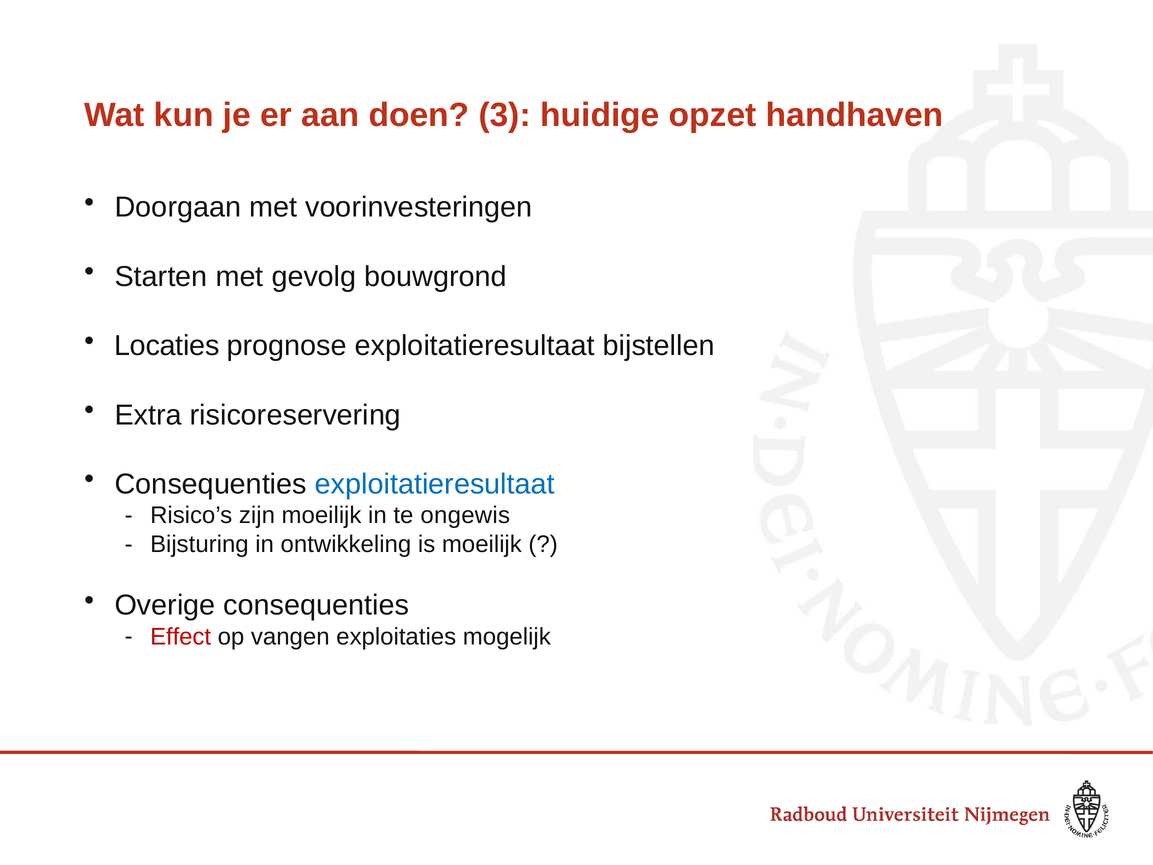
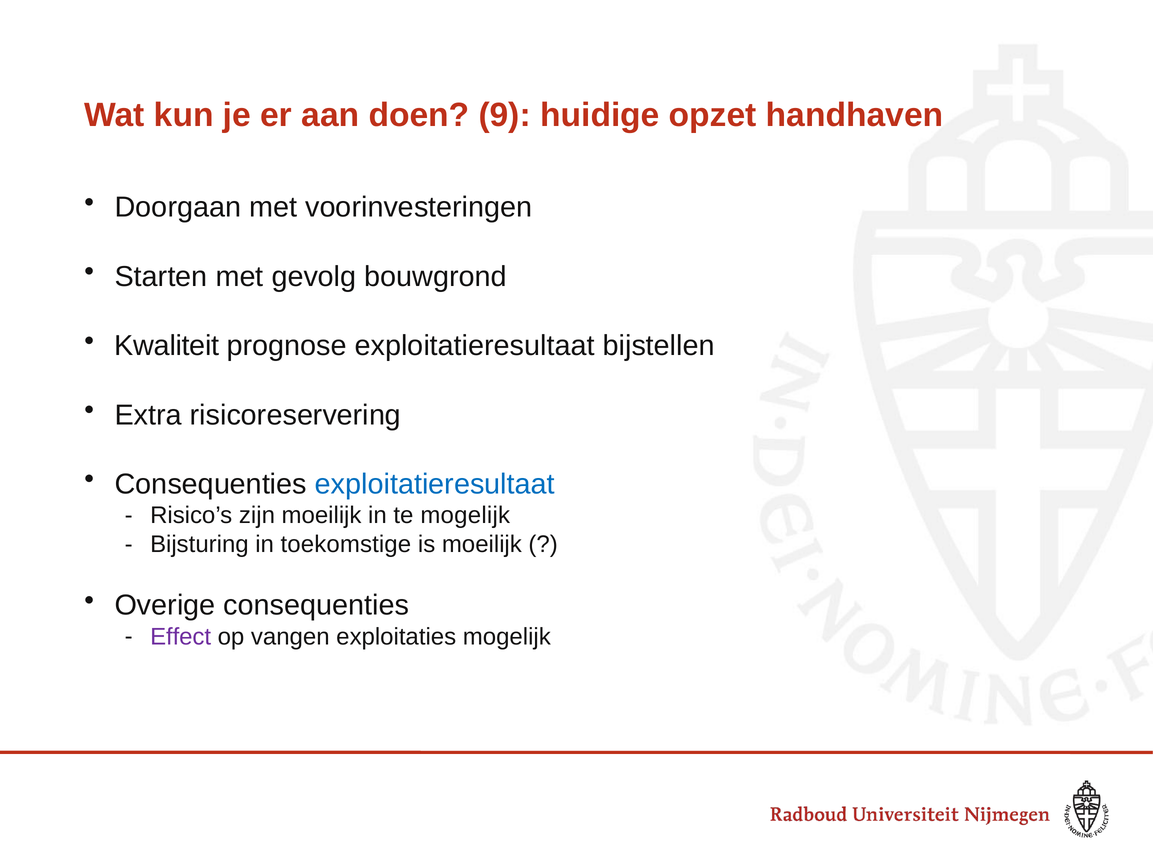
3: 3 -> 9 (505, 115)
Locaties: Locaties -> Kwaliteit (167, 346)
te ongewis: ongewis -> mogelijk (465, 515)
ontwikkeling: ontwikkeling -> toekomstige (346, 544)
Effect colour: red -> purple (181, 636)
